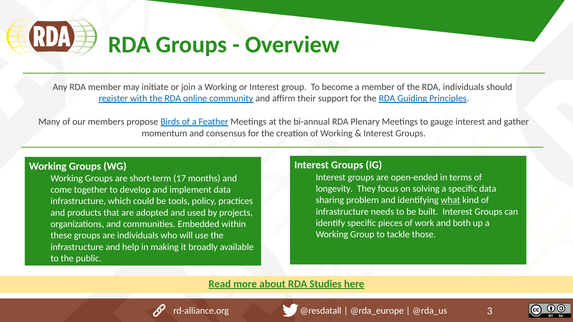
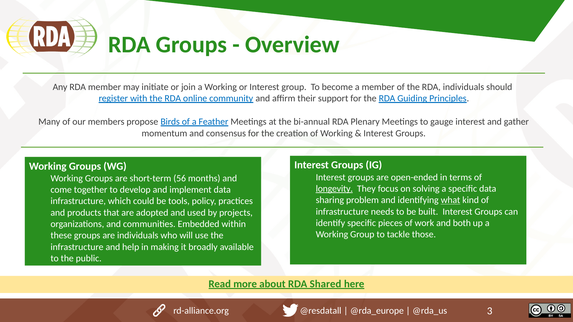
17: 17 -> 56 (180, 178)
longevity underline: none -> present (334, 189)
Studies: Studies -> Shared (326, 284)
